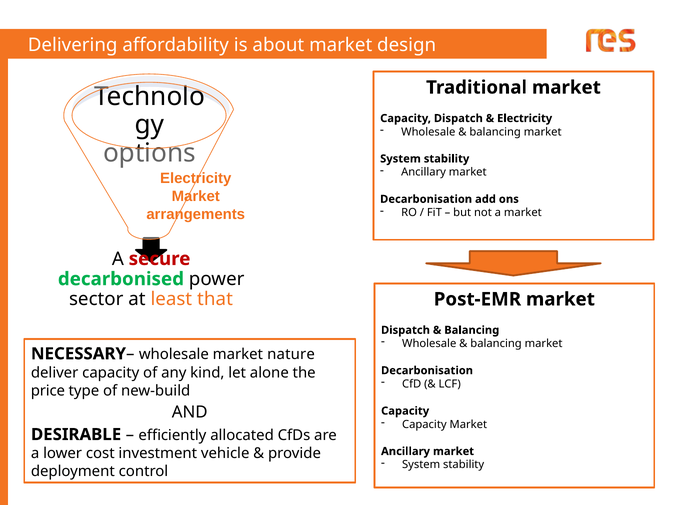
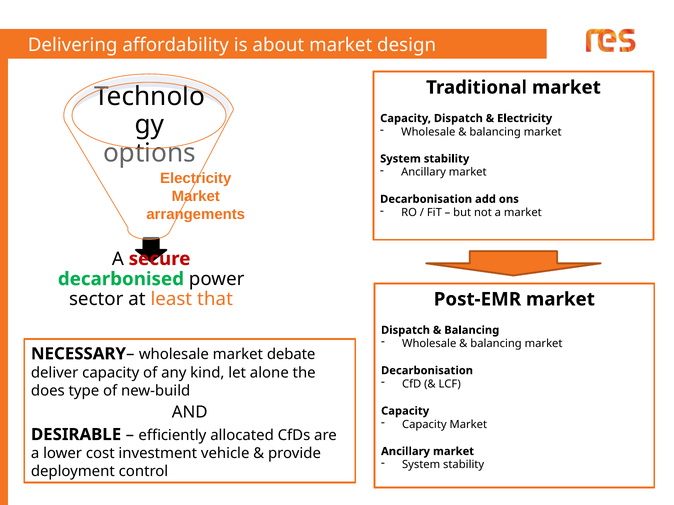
nature: nature -> debate (291, 355)
price: price -> does (48, 391)
